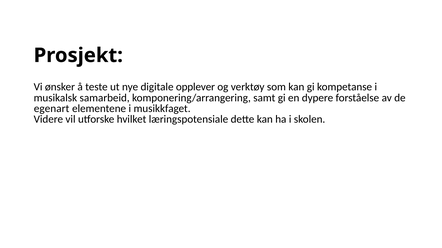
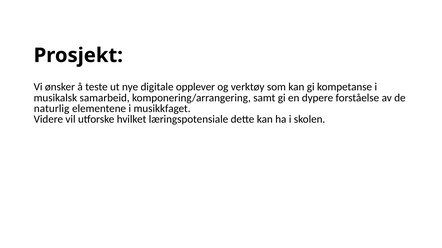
egenart: egenart -> naturlig (52, 109)
